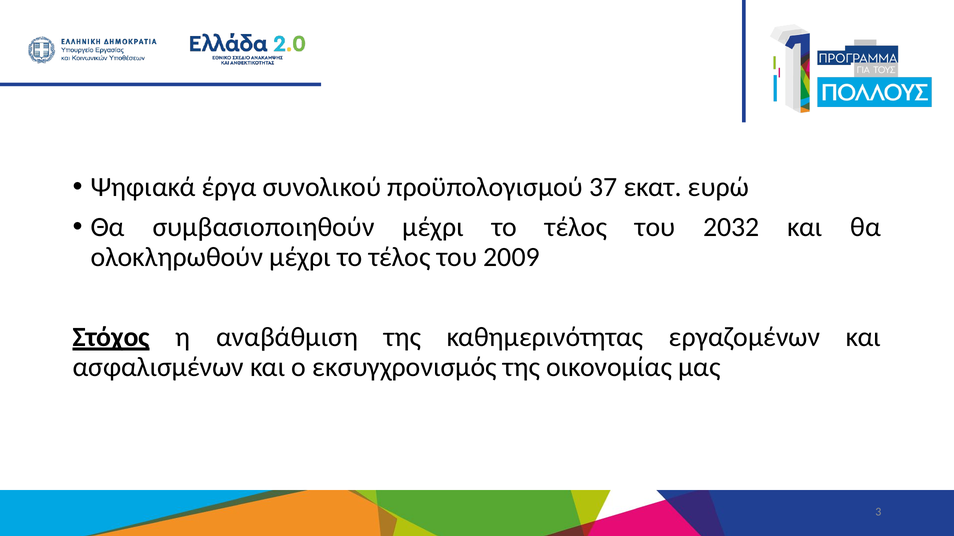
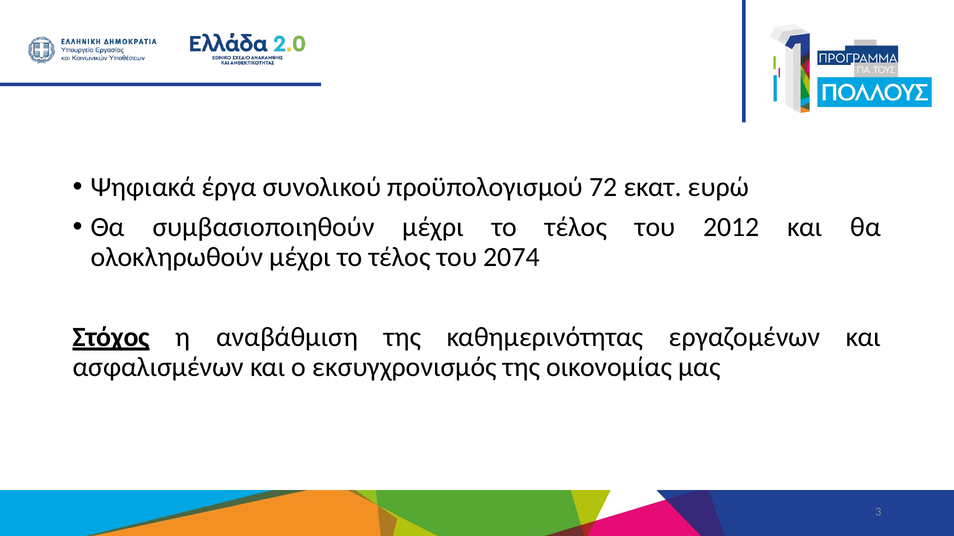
37: 37 -> 72 (603, 187)
2032: 2032 -> 2012 (731, 227)
2009: 2009 -> 2074 (512, 257)
